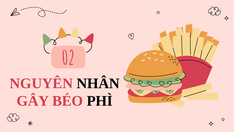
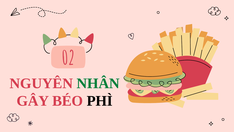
NHÂN colour: black -> green (98, 83)
